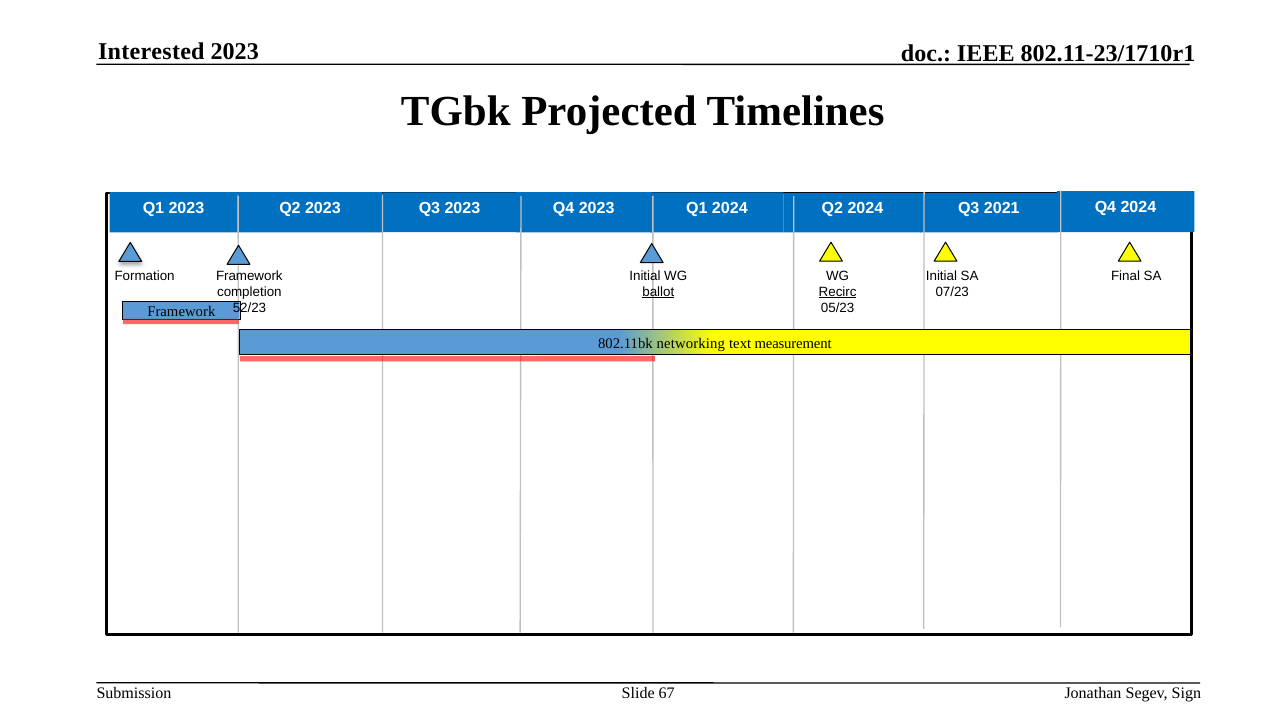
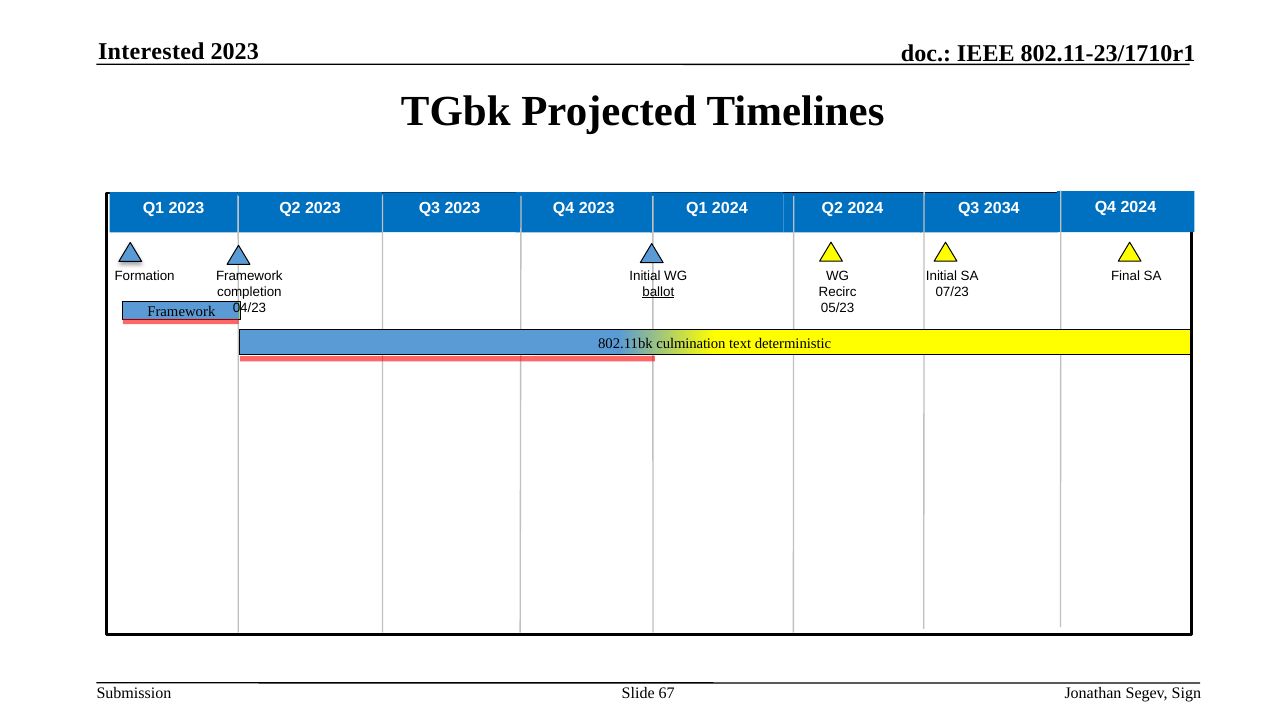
2021: 2021 -> 2034 (1002, 209)
Recirc underline: present -> none (838, 292)
52/23: 52/23 -> 04/23 (249, 308)
networking: networking -> culmination (691, 343)
measurement: measurement -> deterministic (793, 343)
